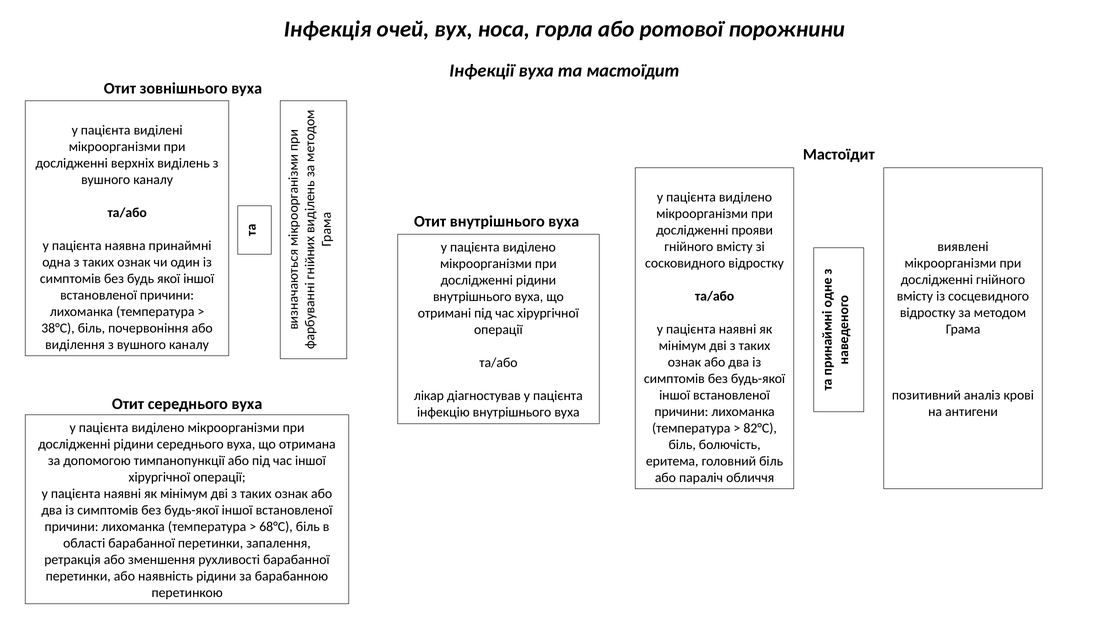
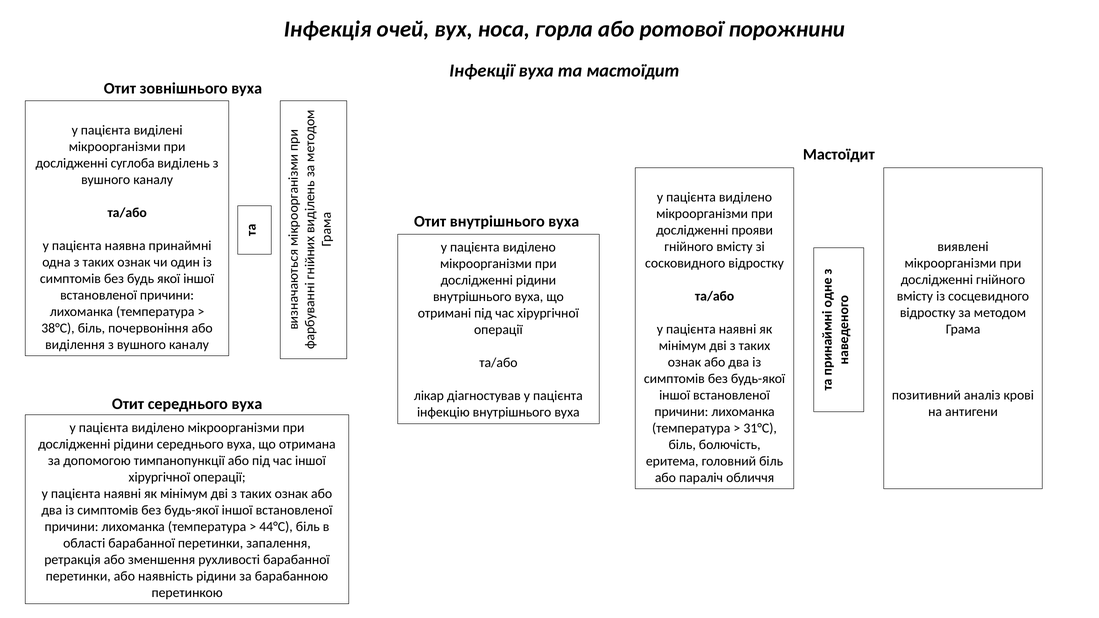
верхніх: верхніх -> суглоба (133, 163)
82°С: 82°С -> 31°С (760, 428)
68°С: 68°С -> 44°С (276, 527)
